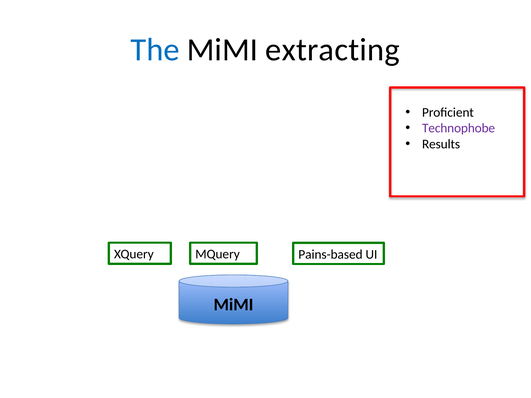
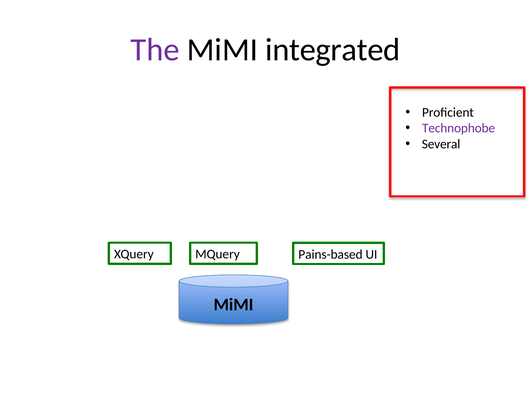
The colour: blue -> purple (155, 50)
extracting: extracting -> integrated (333, 50)
Results: Results -> Several (441, 144)
